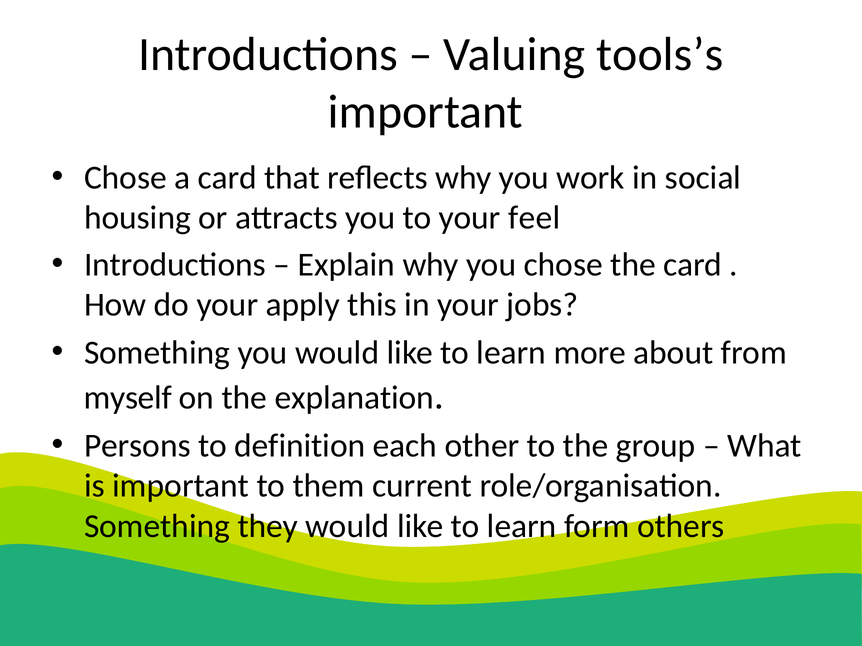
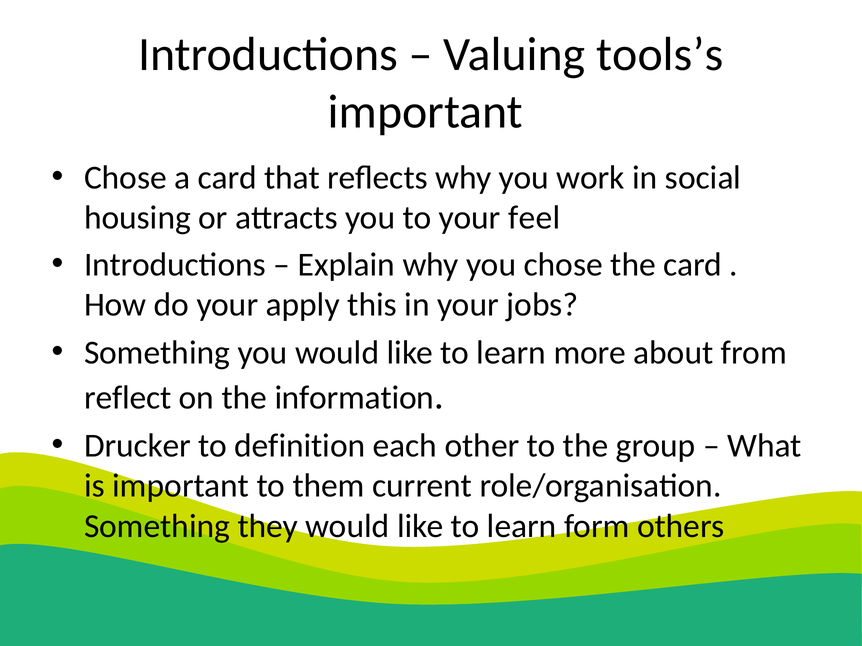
myself: myself -> reflect (128, 398)
explanation: explanation -> information (354, 398)
Persons: Persons -> Drucker (137, 446)
